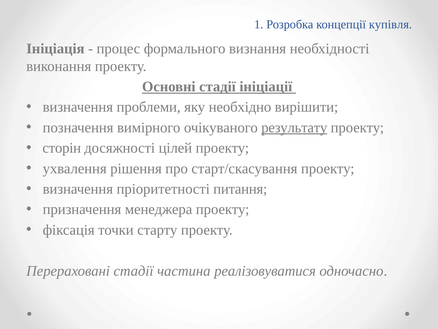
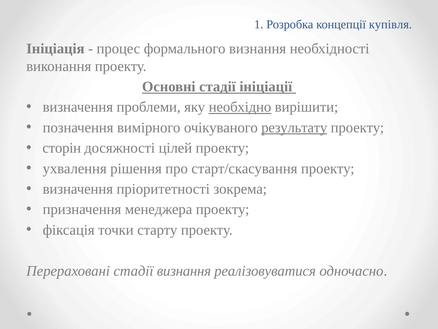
необхідно underline: none -> present (240, 107)
питання: питання -> зокрема (240, 189)
стадії частина: частина -> визнання (184, 270)
